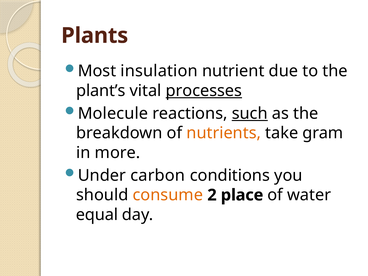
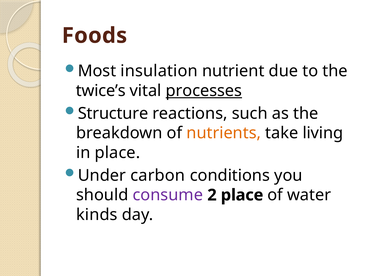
Plants: Plants -> Foods (94, 36)
plant’s: plant’s -> twice’s (101, 91)
Molecule: Molecule -> Structure (113, 113)
such underline: present -> none (250, 113)
gram: gram -> living (323, 133)
in more: more -> place (117, 153)
consume colour: orange -> purple (168, 195)
equal: equal -> kinds (97, 215)
